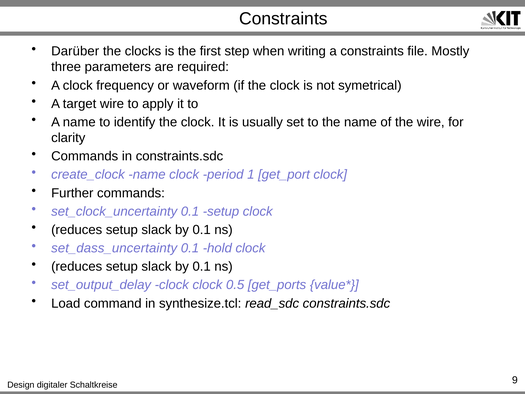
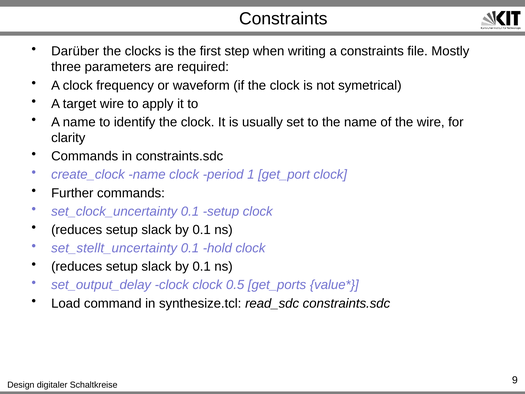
set_dass_uncertainty: set_dass_uncertainty -> set_stellt_uncertainty (114, 248)
